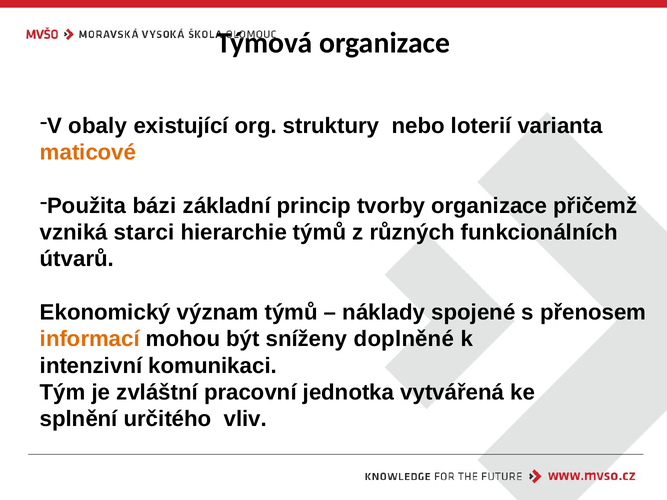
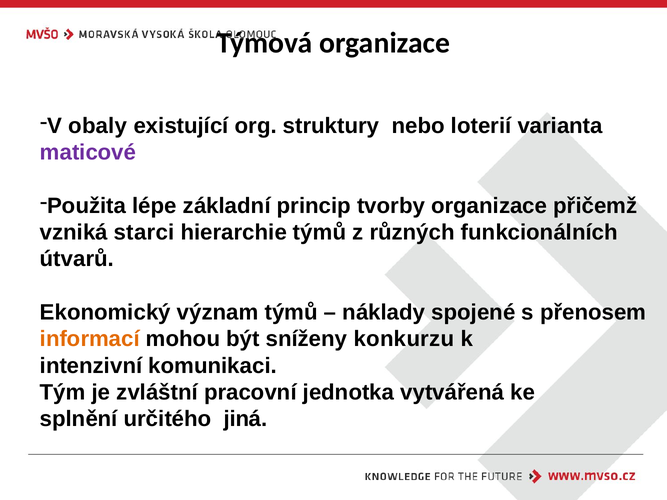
maticové colour: orange -> purple (88, 153)
bázi: bázi -> lépe (155, 206)
doplněné: doplněné -> konkurzu (404, 339)
vliv: vliv -> jiná (245, 419)
